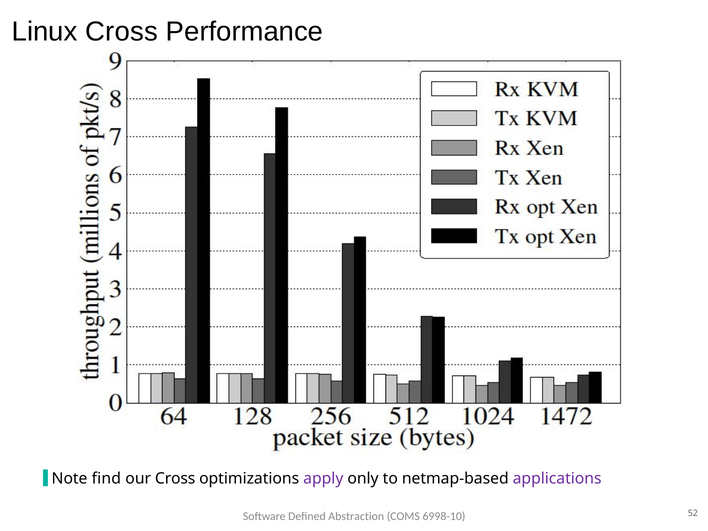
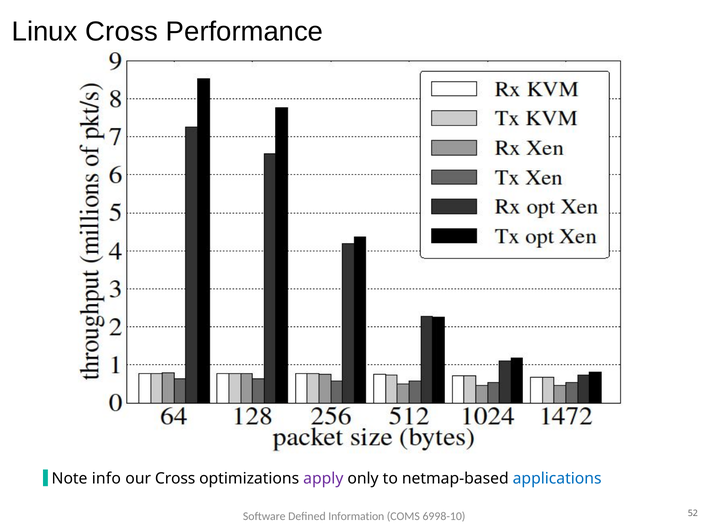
find: find -> info (106, 478)
applications colour: purple -> blue (557, 478)
Abstraction: Abstraction -> Information (356, 516)
